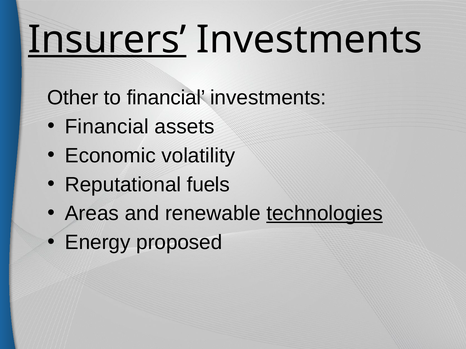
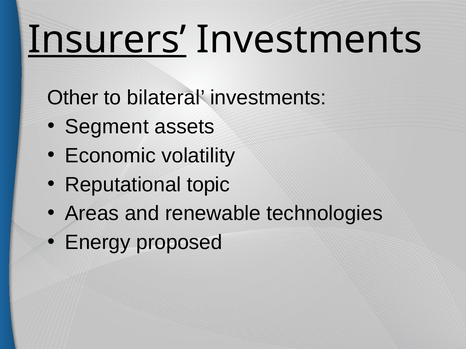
to financial: financial -> bilateral (166, 98)
Financial: Financial -> Segment (107, 127)
fuels: fuels -> topic (208, 185)
technologies underline: present -> none (325, 214)
